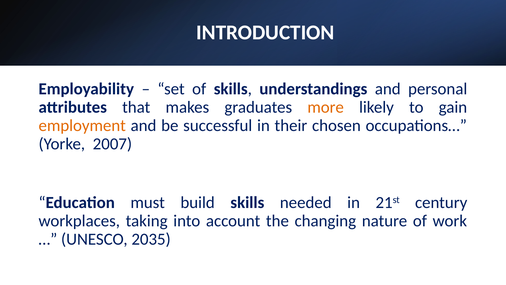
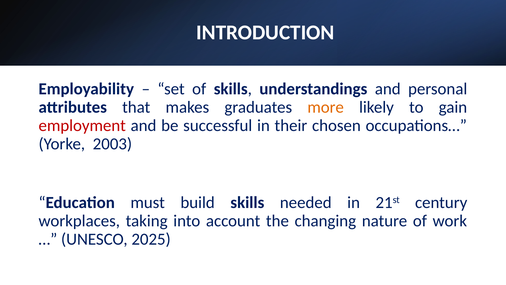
employment colour: orange -> red (82, 125)
2007: 2007 -> 2003 (112, 144)
2035: 2035 -> 2025 (151, 239)
